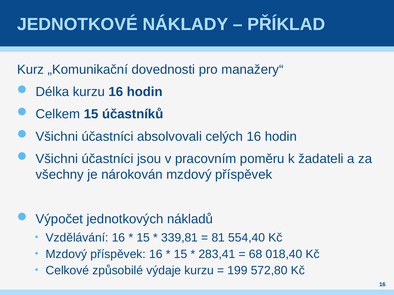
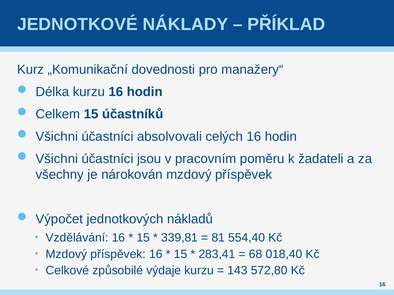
199: 199 -> 143 (237, 271)
